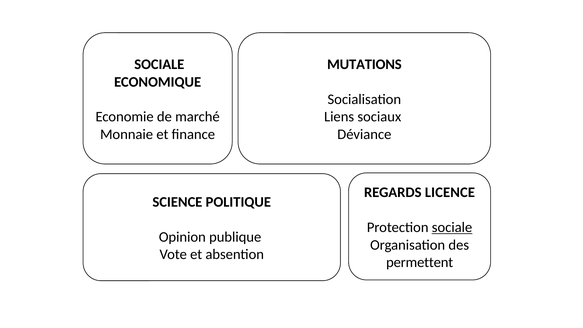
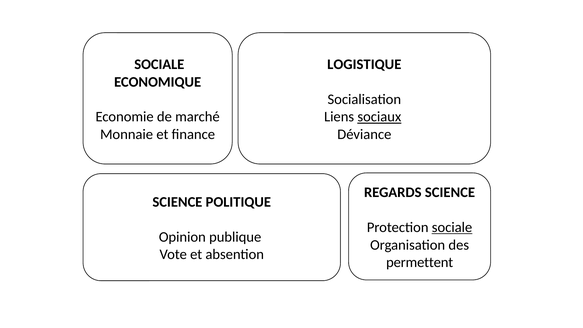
MUTATIONS: MUTATIONS -> LOGISTIQUE (364, 64)
sociaux underline: none -> present (379, 117)
REGARDS LICENCE: LICENCE -> SCIENCE (450, 192)
